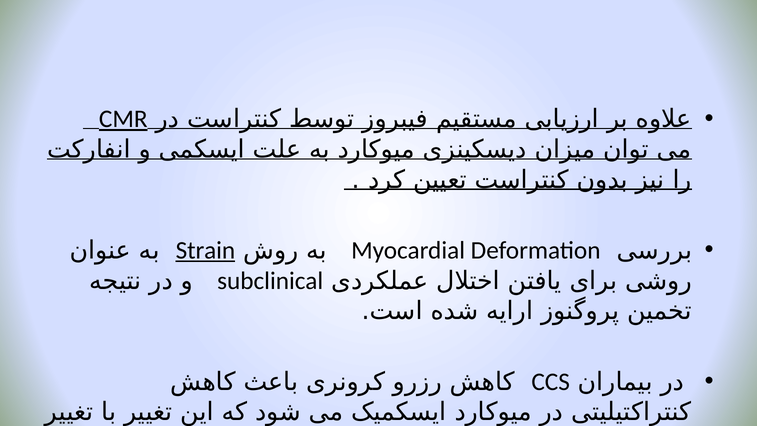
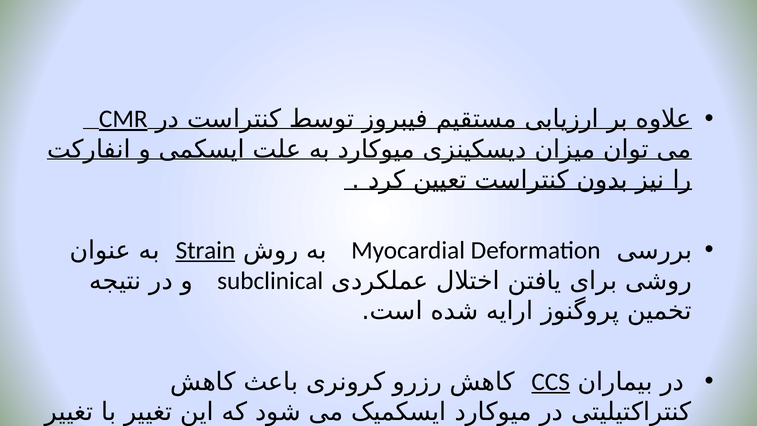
CCS underline: none -> present (551, 382)
